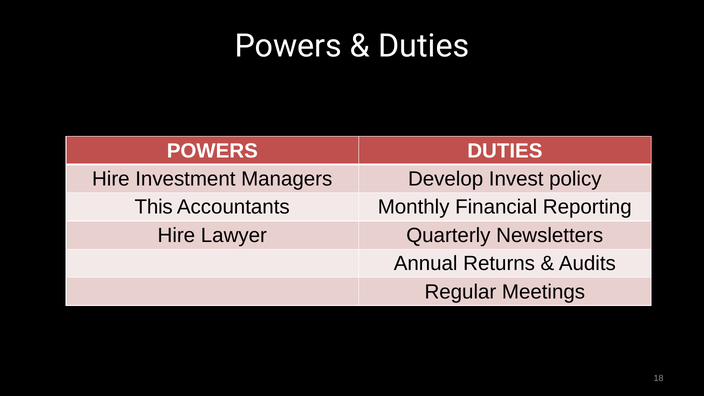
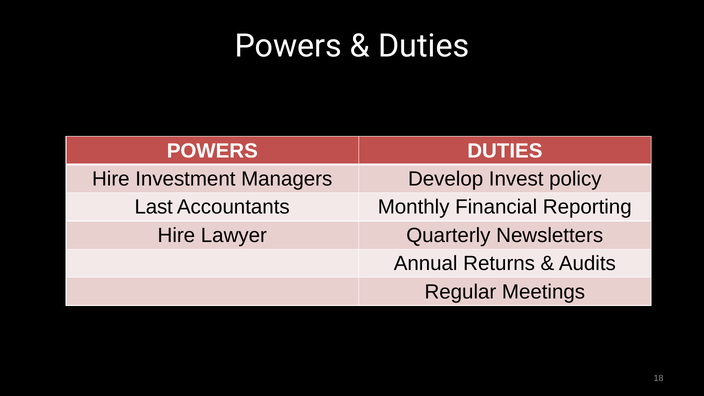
This: This -> Last (154, 207)
